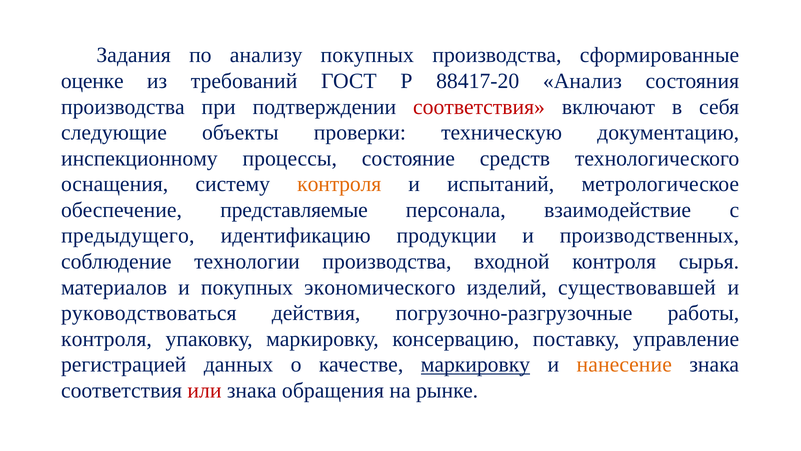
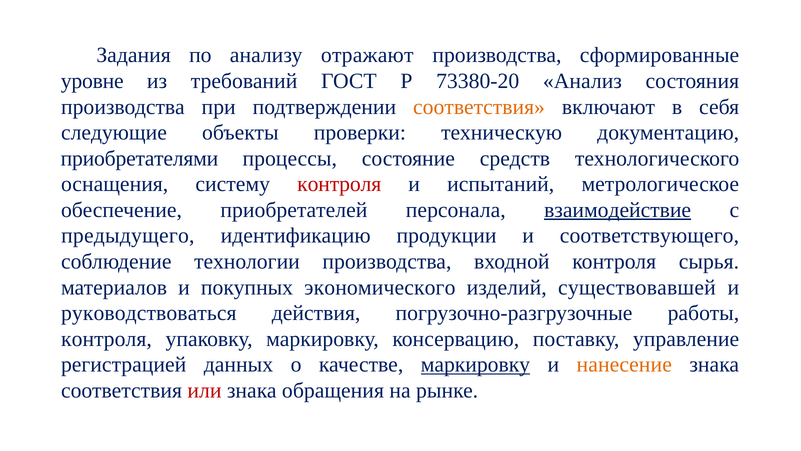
анализу покупных: покупных -> отражают (367, 55)
оценке: оценке -> уровне (92, 81)
88417-20: 88417-20 -> 73380-20 (478, 81)
соответствия colour: red -> orange (479, 107)
инспекционному: инспекционному -> приобретателями (139, 158)
контроля colour: orange -> red (339, 184)
представляемые: представляемые -> приобретателей (294, 210)
взаимодействие underline: none -> present (618, 210)
производственных: производственных -> соответствующего (649, 236)
